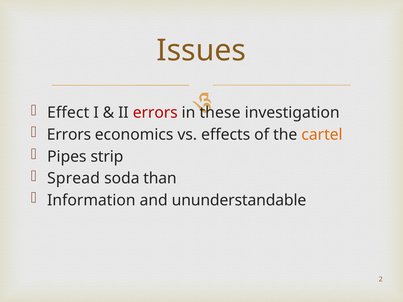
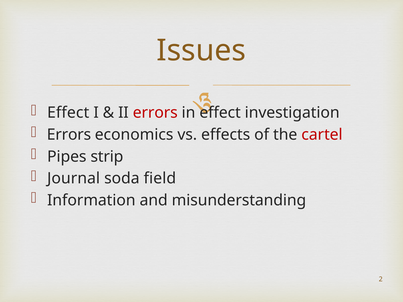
in these: these -> effect (220, 113)
cartel colour: orange -> red (322, 135)
Spread: Spread -> Journal (74, 179)
than: than -> field (160, 179)
ununderstandable: ununderstandable -> misunderstanding (239, 200)
